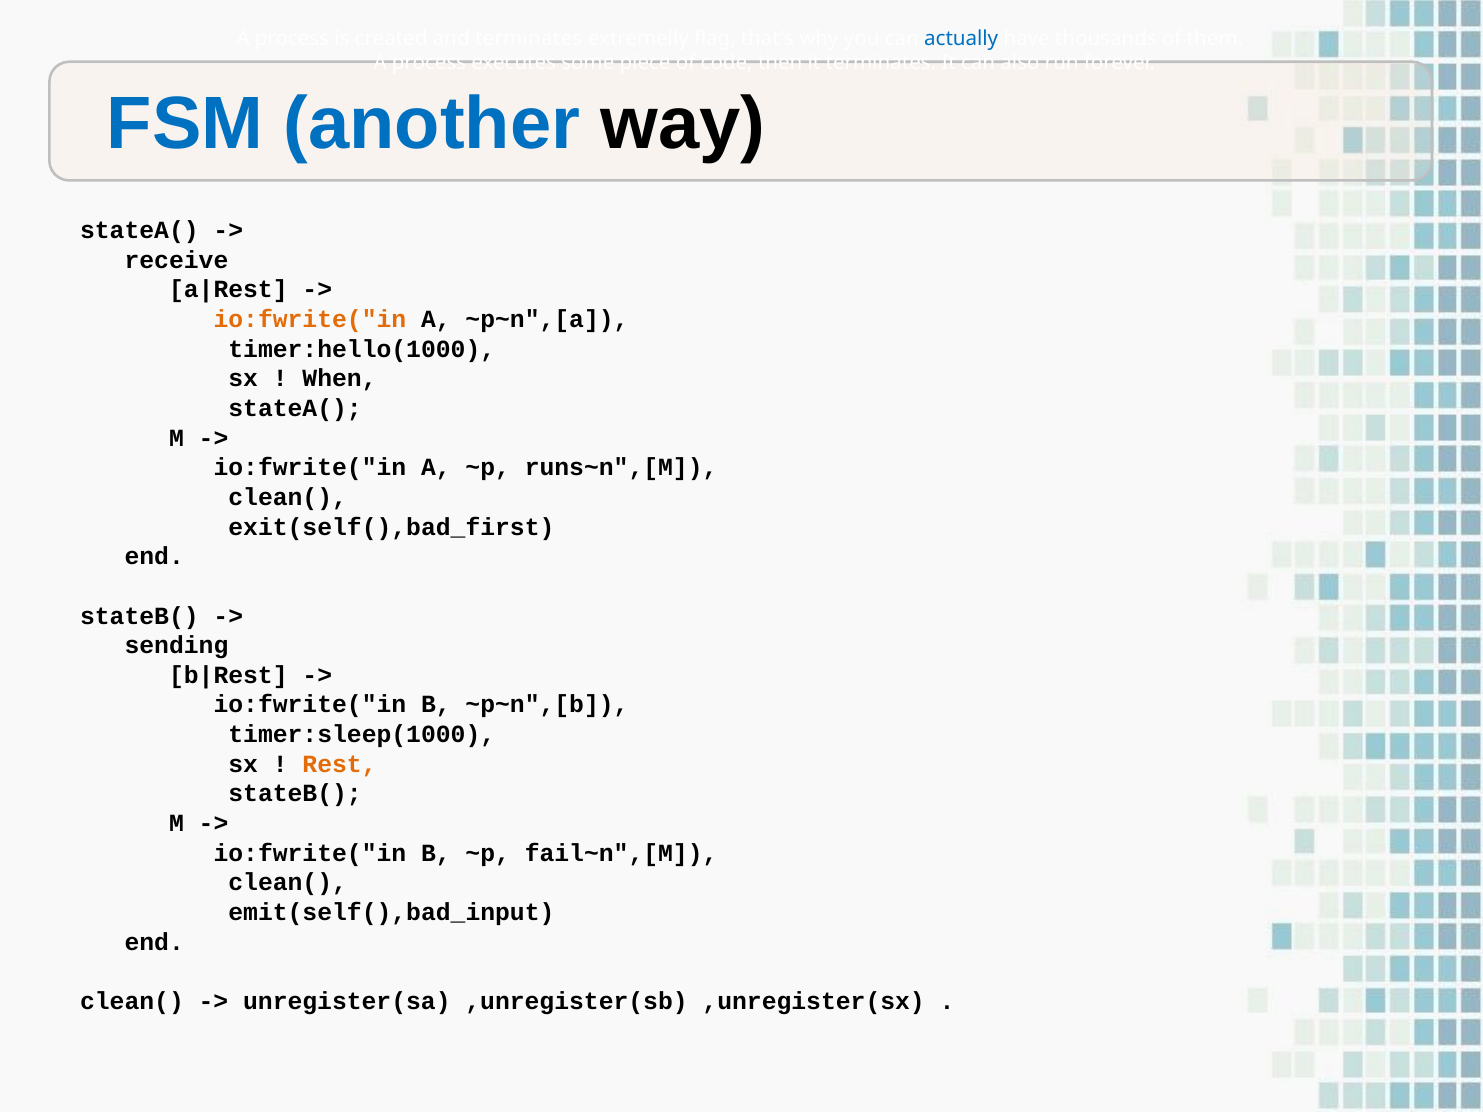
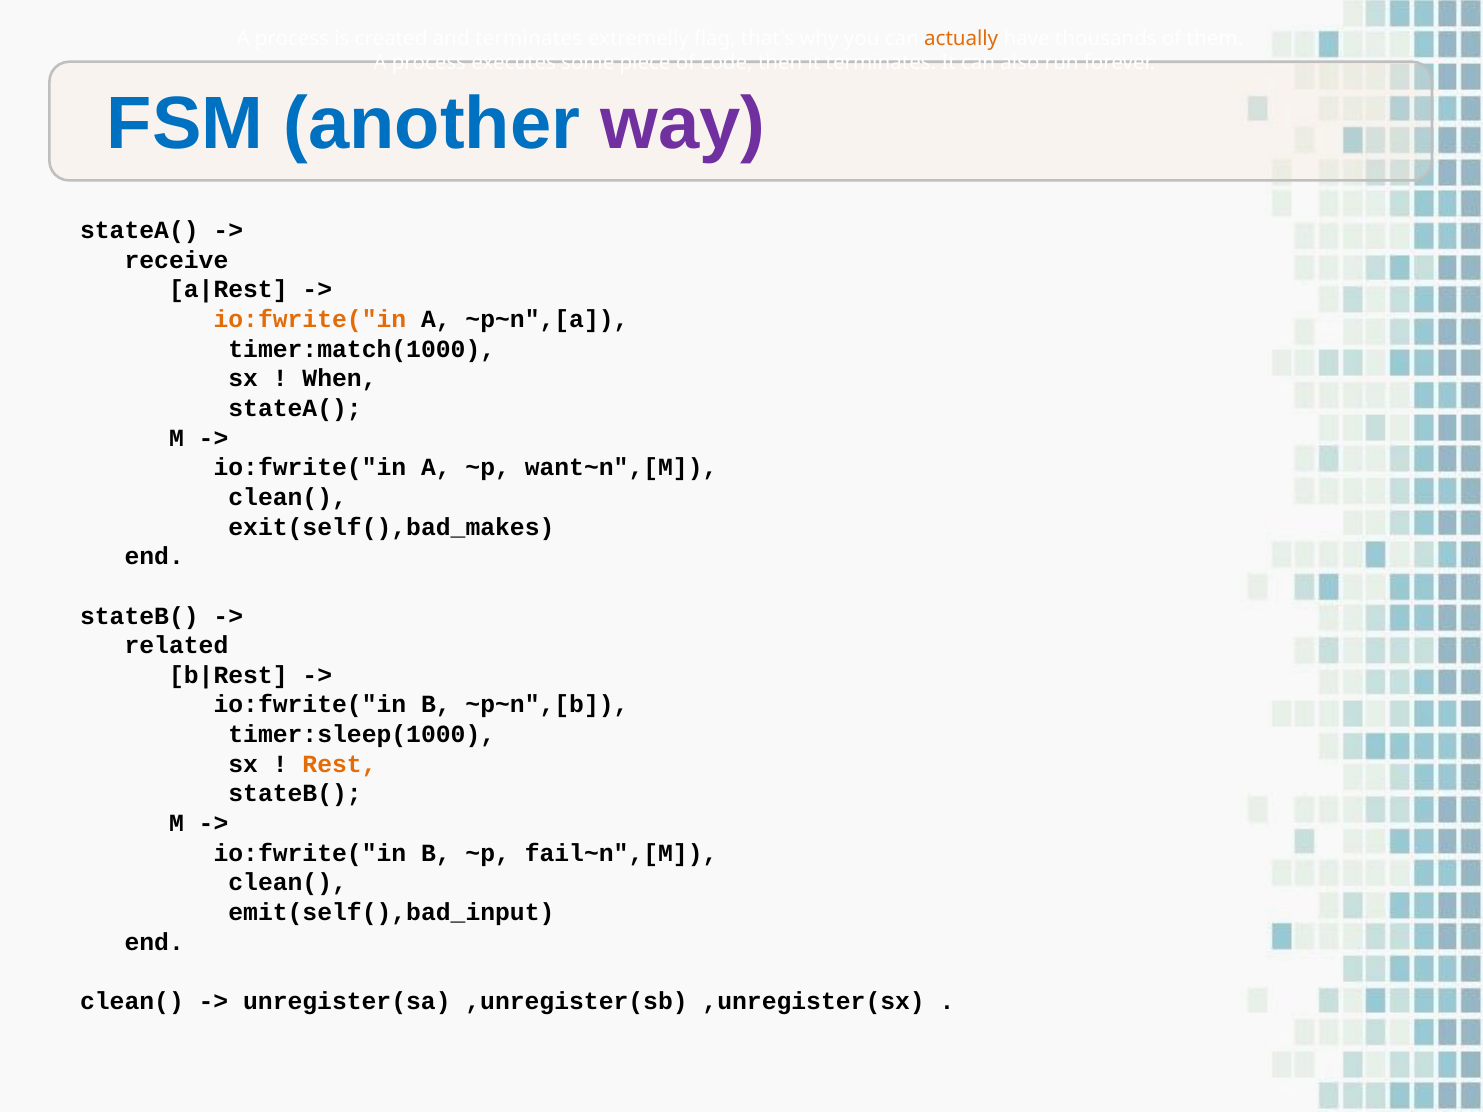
actually colour: blue -> orange (961, 38)
way colour: black -> purple (683, 124)
timer:hello(1000: timer:hello(1000 -> timer:match(1000 (362, 349)
runs~n",[M: runs~n",[M -> want~n",[M (621, 468)
exit(self(),bad_first: exit(self(),bad_first -> exit(self(),bad_makes (391, 527)
sending: sending -> related (176, 646)
